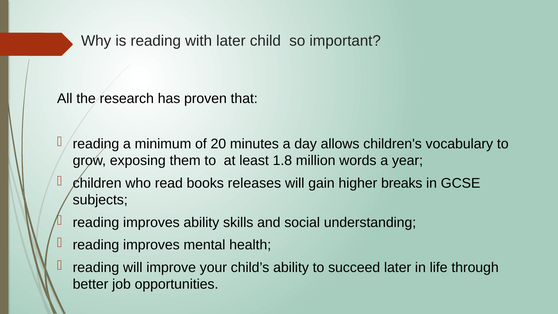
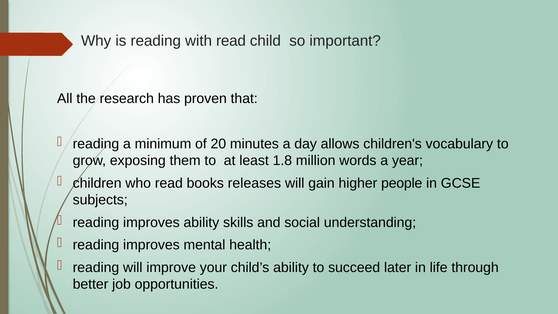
with later: later -> read (231, 41)
breaks: breaks -> people (402, 183)
